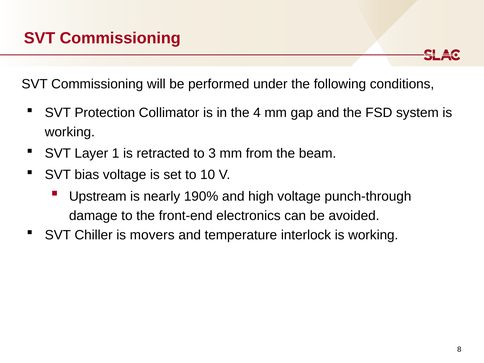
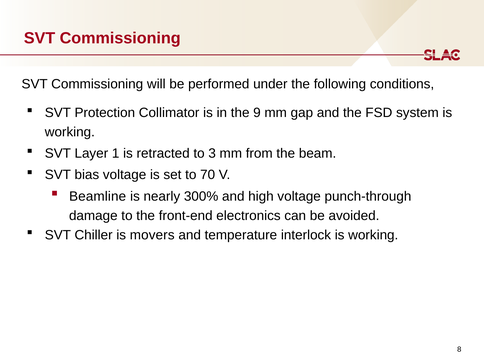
4: 4 -> 9 (257, 113)
10: 10 -> 70 (208, 175)
Upstream: Upstream -> Beamline (98, 196)
190%: 190% -> 300% (201, 196)
